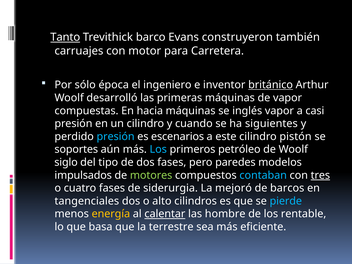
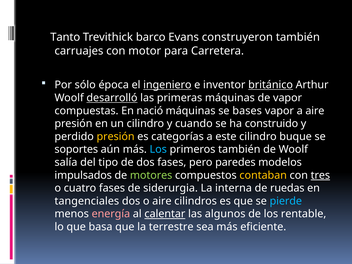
Tanto underline: present -> none (65, 37)
ingeniero underline: none -> present (167, 85)
desarrolló underline: none -> present (112, 98)
hacia: hacia -> nació (150, 111)
inglés: inglés -> bases (247, 111)
a casi: casi -> aire (315, 111)
siguientes: siguientes -> construido (271, 124)
presión colour: light blue -> yellow (116, 137)
escenarios: escenarios -> categorías (178, 137)
pistón: pistón -> buque (296, 137)
primeros petróleo: petróleo -> también (239, 149)
siglo: siglo -> salía (66, 162)
contaban colour: light blue -> yellow (263, 175)
mejoró: mejoró -> interna (233, 188)
barcos: barcos -> ruedas (287, 188)
o alto: alto -> aire (162, 201)
energía colour: yellow -> pink (111, 214)
hombre: hombre -> algunos (225, 214)
